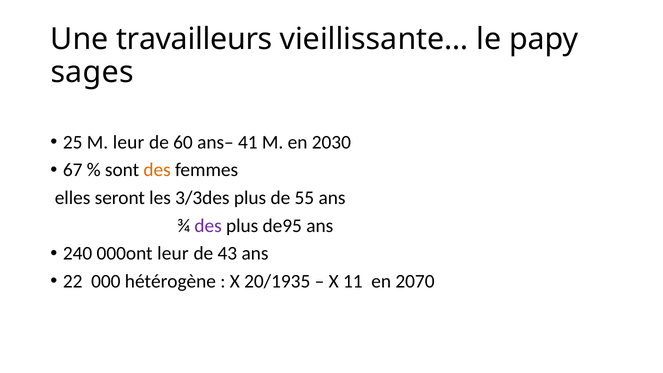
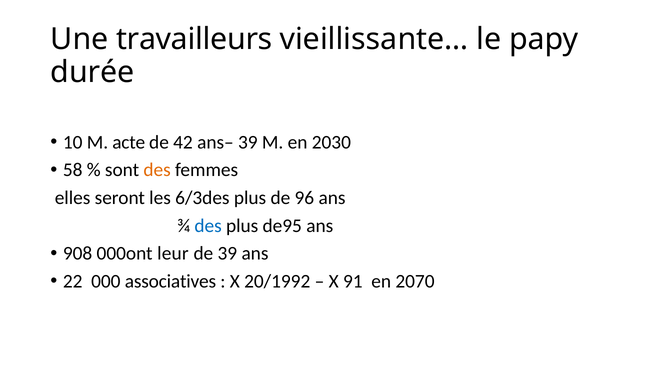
sages: sages -> durée (92, 72)
25: 25 -> 10 (73, 142)
M leur: leur -> acte (129, 142)
60: 60 -> 42 (183, 142)
ans– 41: 41 -> 39 (248, 142)
67: 67 -> 58 (73, 170)
3/3des: 3/3des -> 6/3des (202, 198)
55: 55 -> 96 (304, 198)
des colour: purple -> blue (208, 226)
240: 240 -> 908 (78, 253)
de 43: 43 -> 39 (227, 253)
hétérogène: hétérogène -> associatives (170, 281)
20/1935: 20/1935 -> 20/1992 (277, 281)
11: 11 -> 91 (353, 281)
